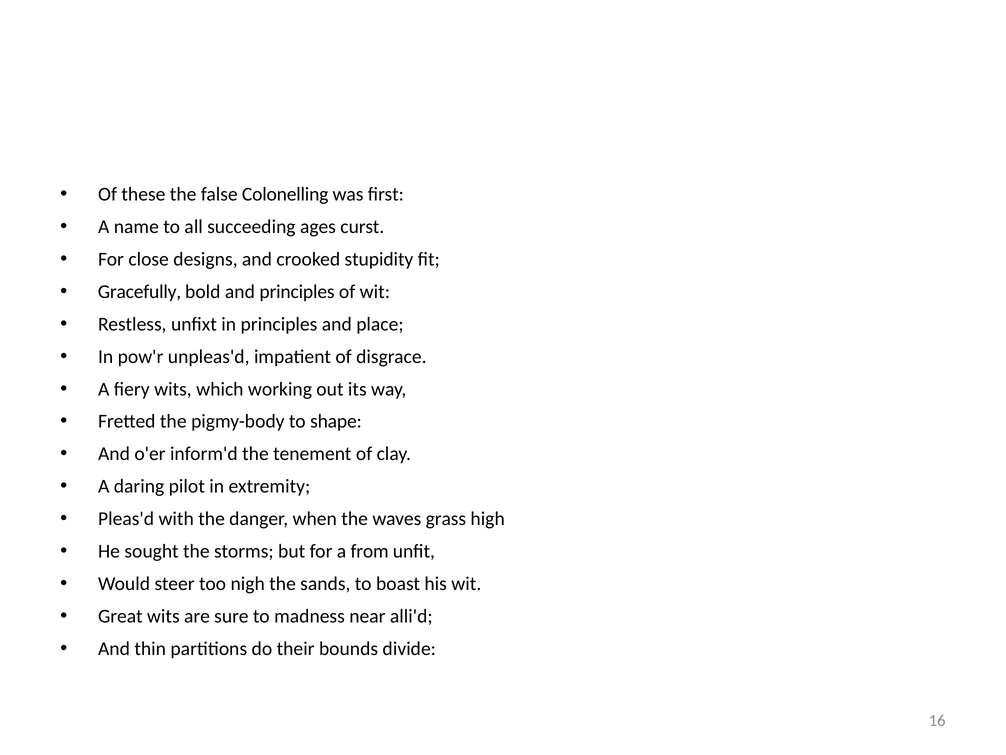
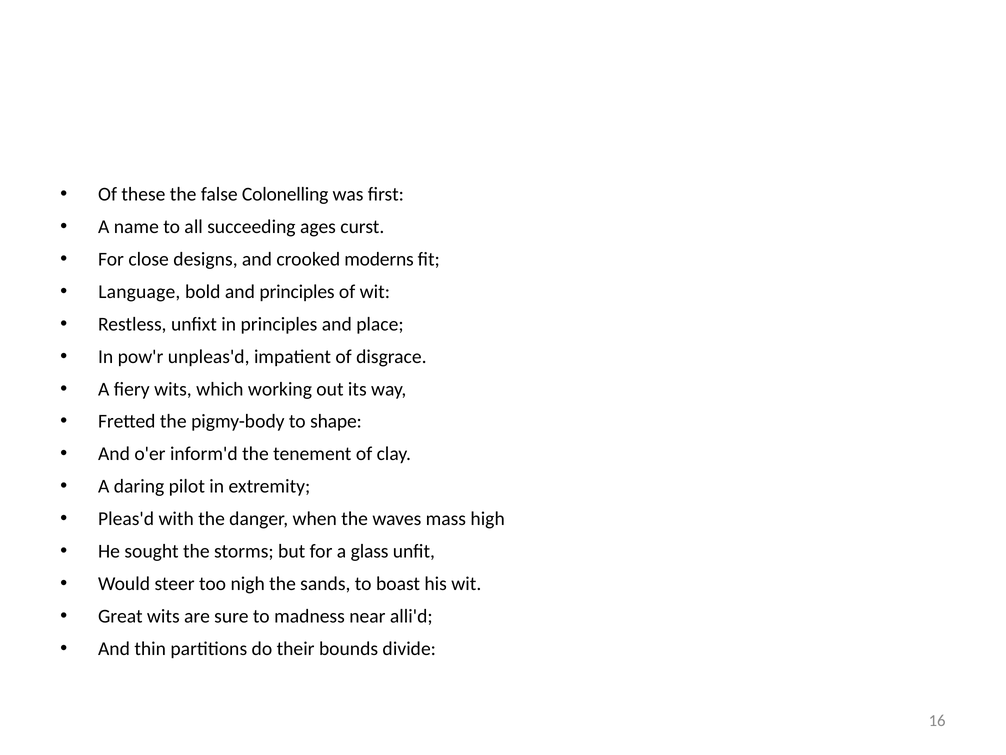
stupidity: stupidity -> moderns (379, 259)
Gracefully: Gracefully -> Language (139, 292)
grass: grass -> mass (446, 519)
from: from -> glass (370, 551)
